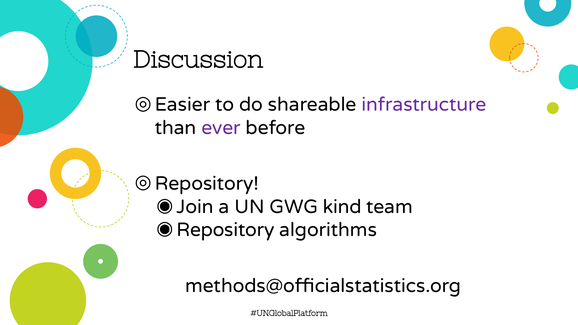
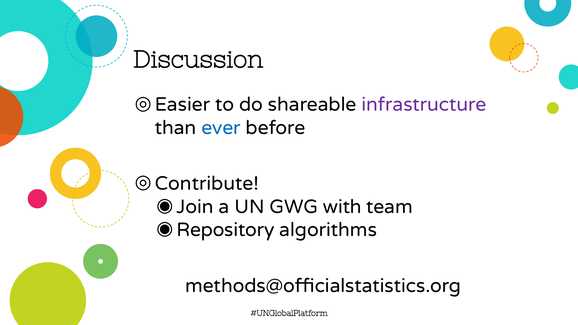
ever colour: purple -> blue (221, 128)
Repository: Repository -> Contribute (207, 184)
kind: kind -> with (342, 207)
